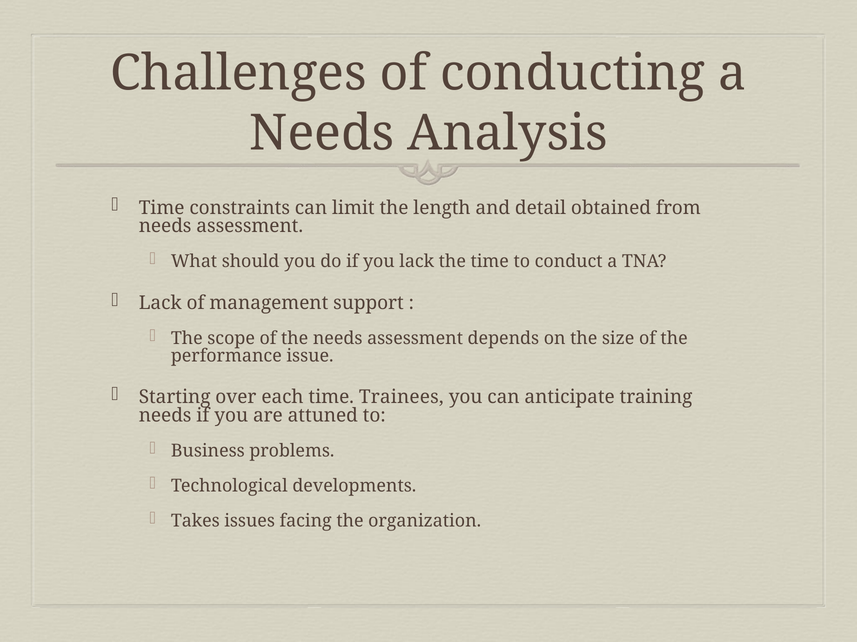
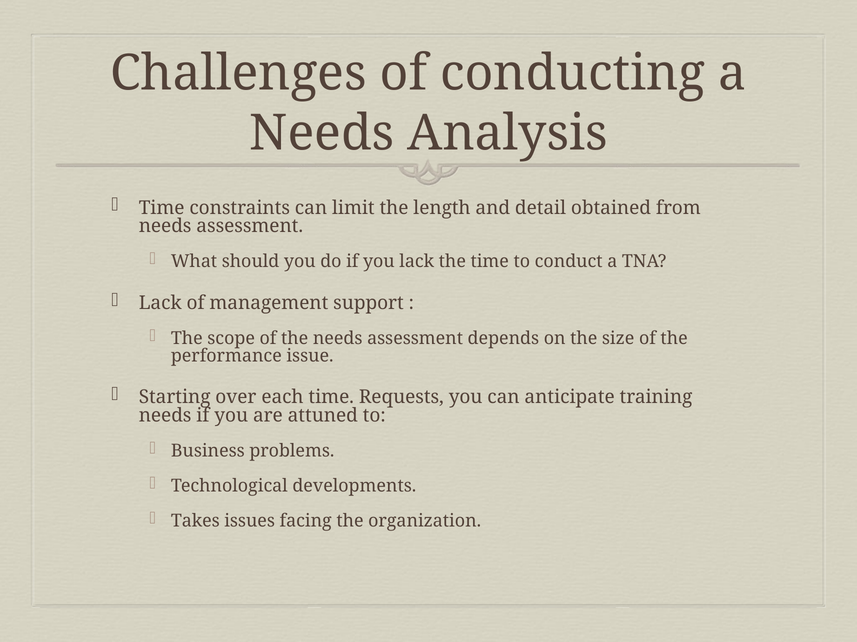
Trainees: Trainees -> Requests (401, 398)
